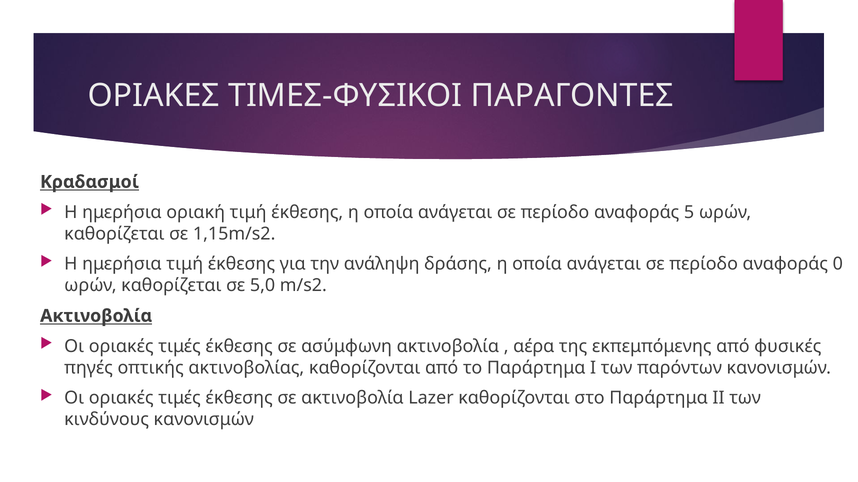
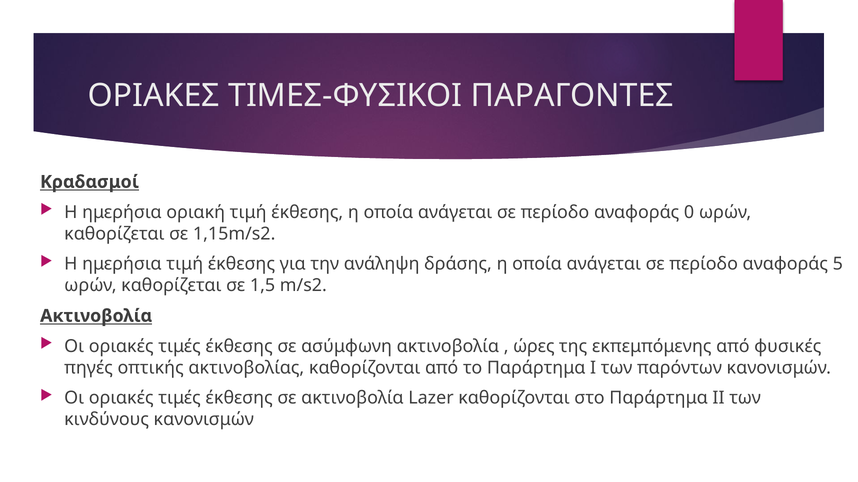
5: 5 -> 0 (689, 213)
0: 0 -> 5 (838, 264)
5,0: 5,0 -> 1,5 (263, 286)
αέρα: αέρα -> ώρες (534, 347)
